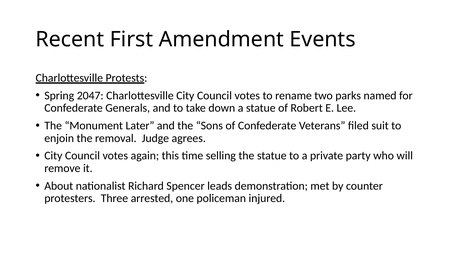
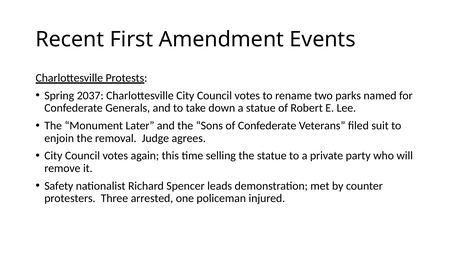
2047: 2047 -> 2037 (90, 95)
About: About -> Safety (59, 186)
